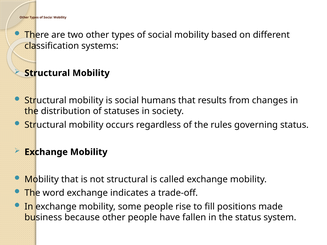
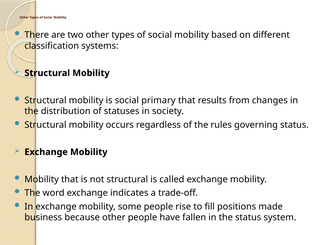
humans: humans -> primary (158, 100)
